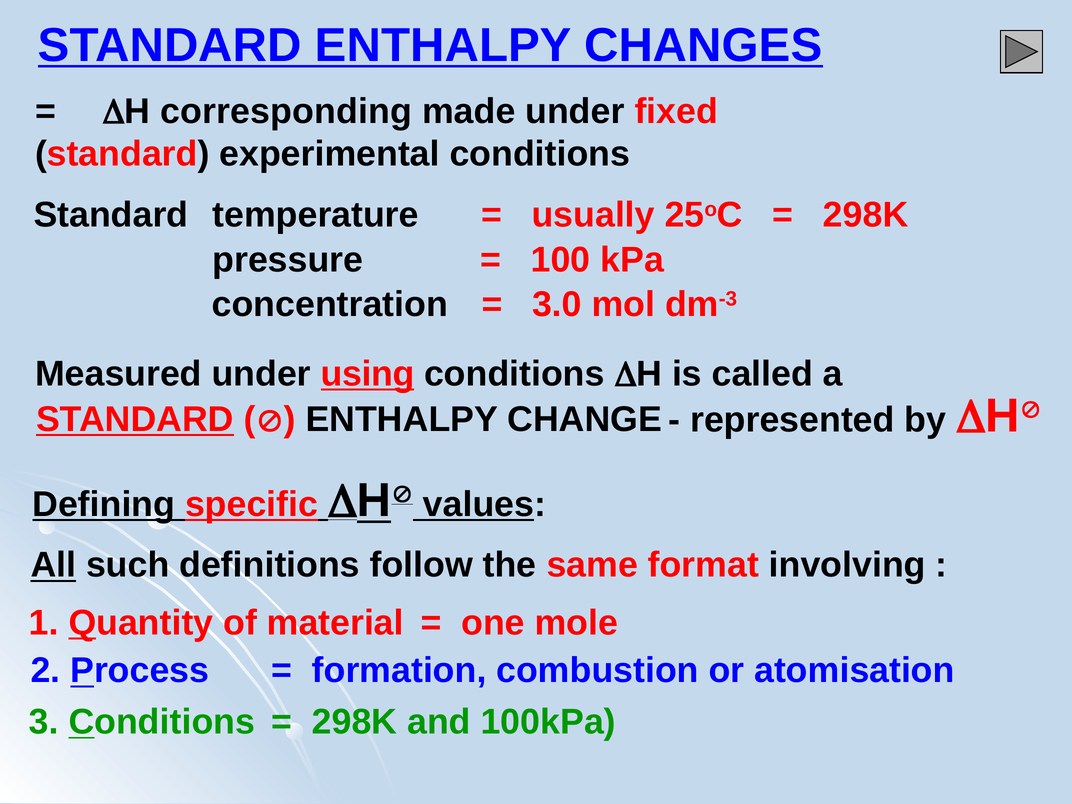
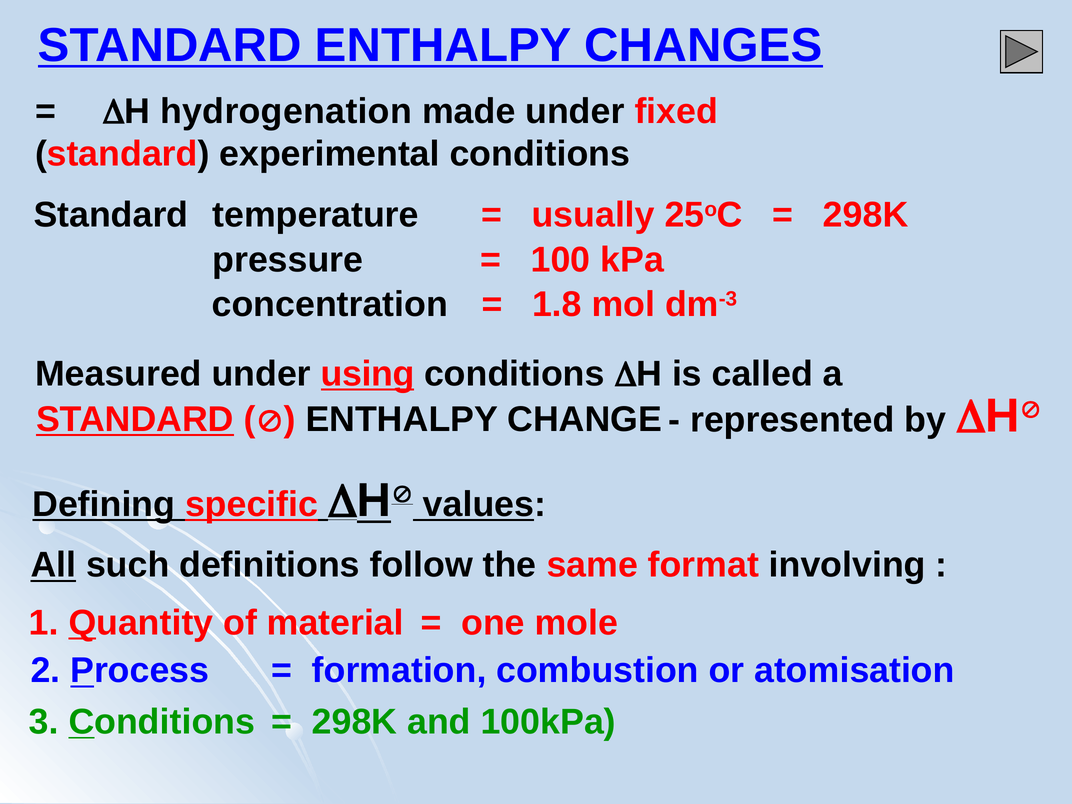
corresponding: corresponding -> hydrogenation (286, 111)
3.0: 3.0 -> 1.8 (557, 304)
